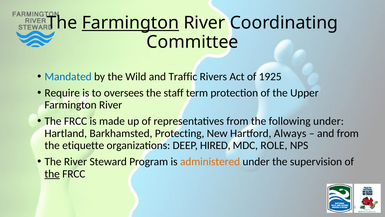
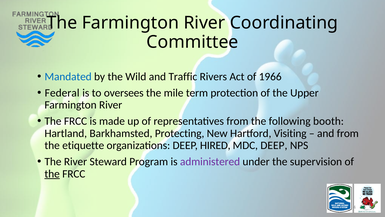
Farmington underline: present -> none (130, 23)
1925: 1925 -> 1966 (270, 77)
Require: Require -> Federal (62, 93)
staff: staff -> mile (174, 93)
following under: under -> booth (328, 121)
Always: Always -> Visiting (290, 133)
MDC ROLE: ROLE -> DEEP (274, 145)
administered colour: orange -> purple (210, 161)
